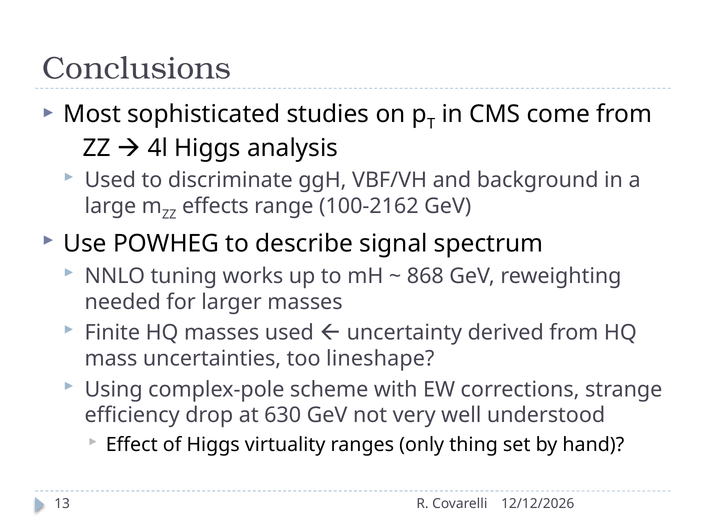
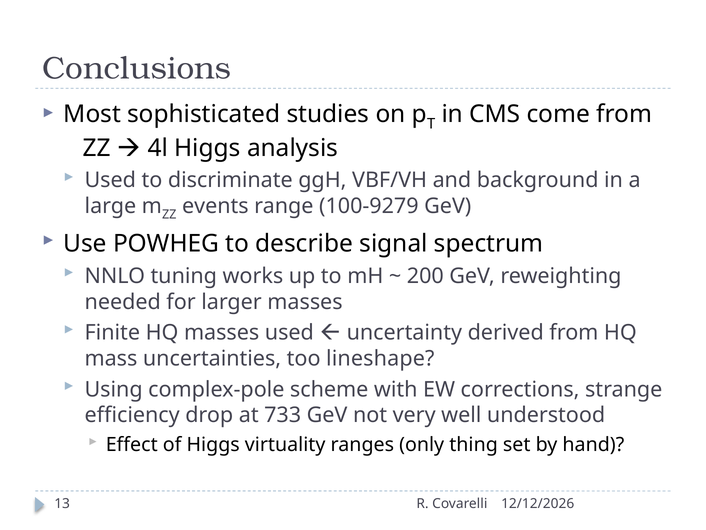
effects: effects -> events (215, 206)
100-2162: 100-2162 -> 100-9279 (369, 206)
868: 868 -> 200 (425, 276)
630: 630 -> 733 (283, 415)
